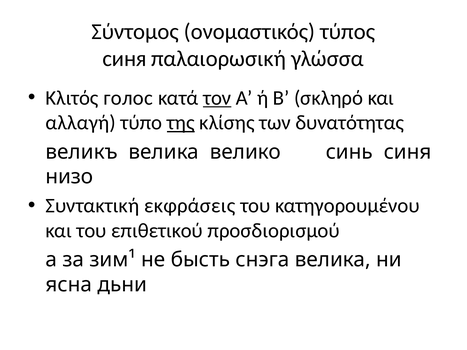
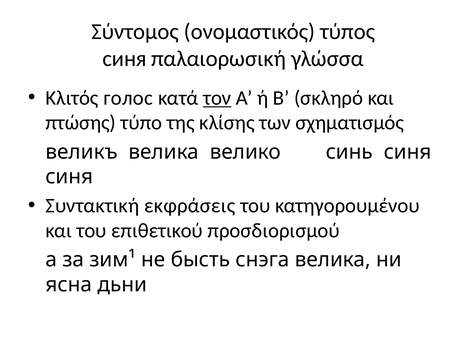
αλλαγή: αλλαγή -> πτώσης (81, 123)
της underline: present -> none (181, 123)
δυνατότητας: δυνατότητας -> σχηματισμός (350, 123)
низо: низо -> синя (69, 177)
